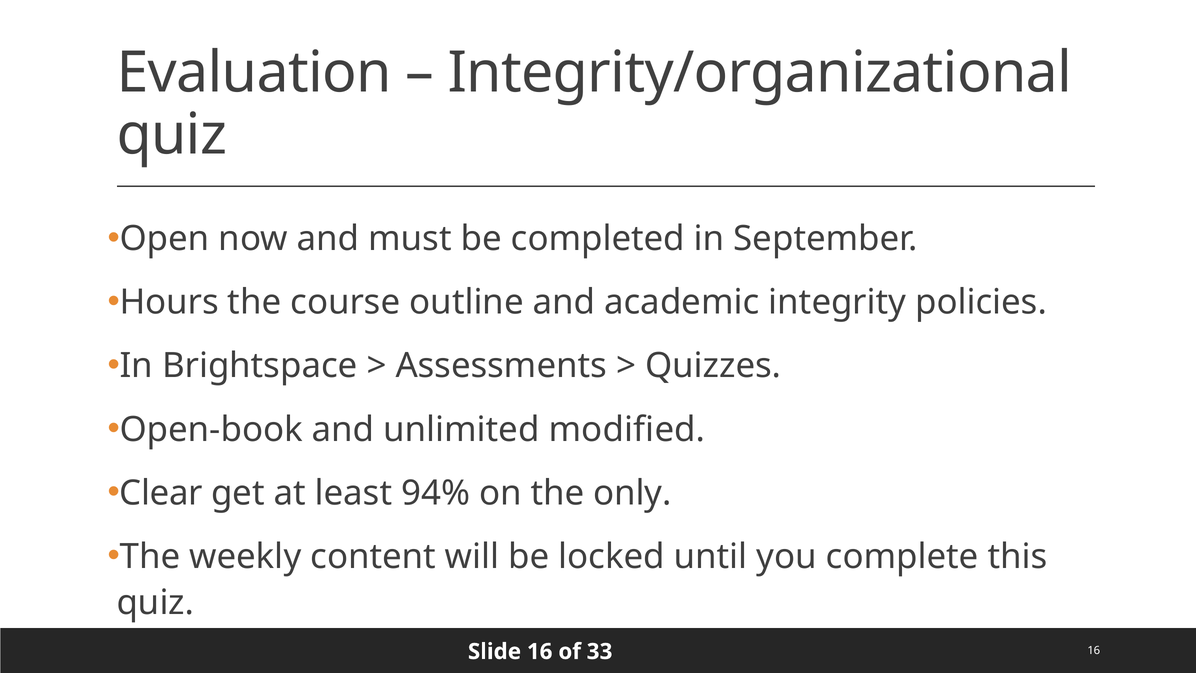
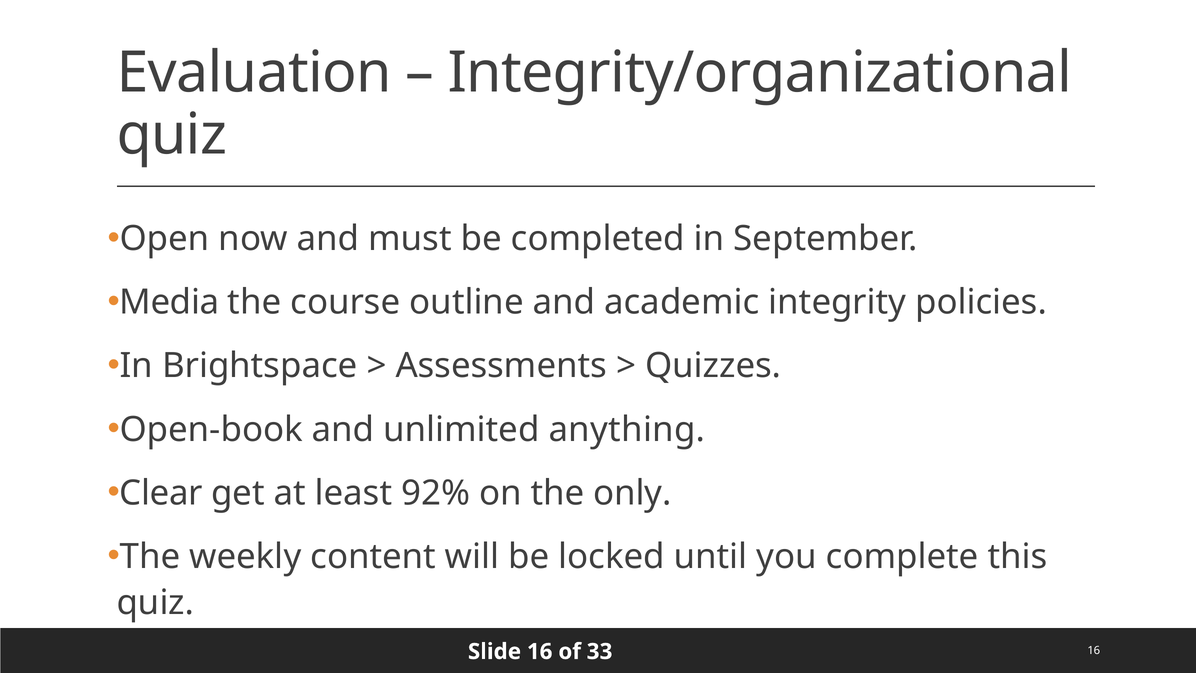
Hours: Hours -> Media (169, 302)
modified: modified -> anything (627, 429)
94%: 94% -> 92% (436, 493)
